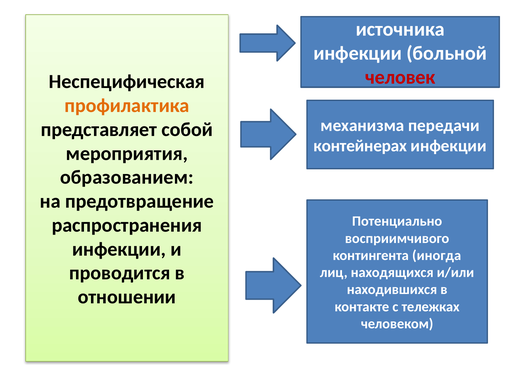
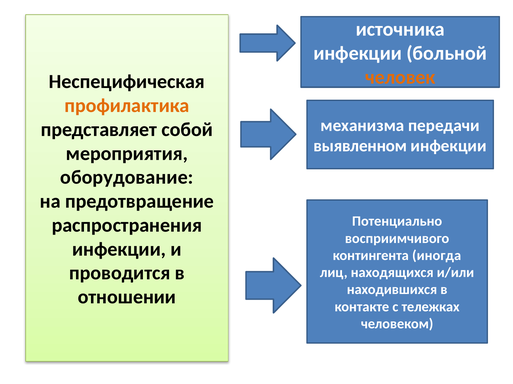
человек colour: red -> orange (400, 77)
контейнерах: контейнерах -> выявленном (360, 146)
образованием: образованием -> оборудование (127, 178)
